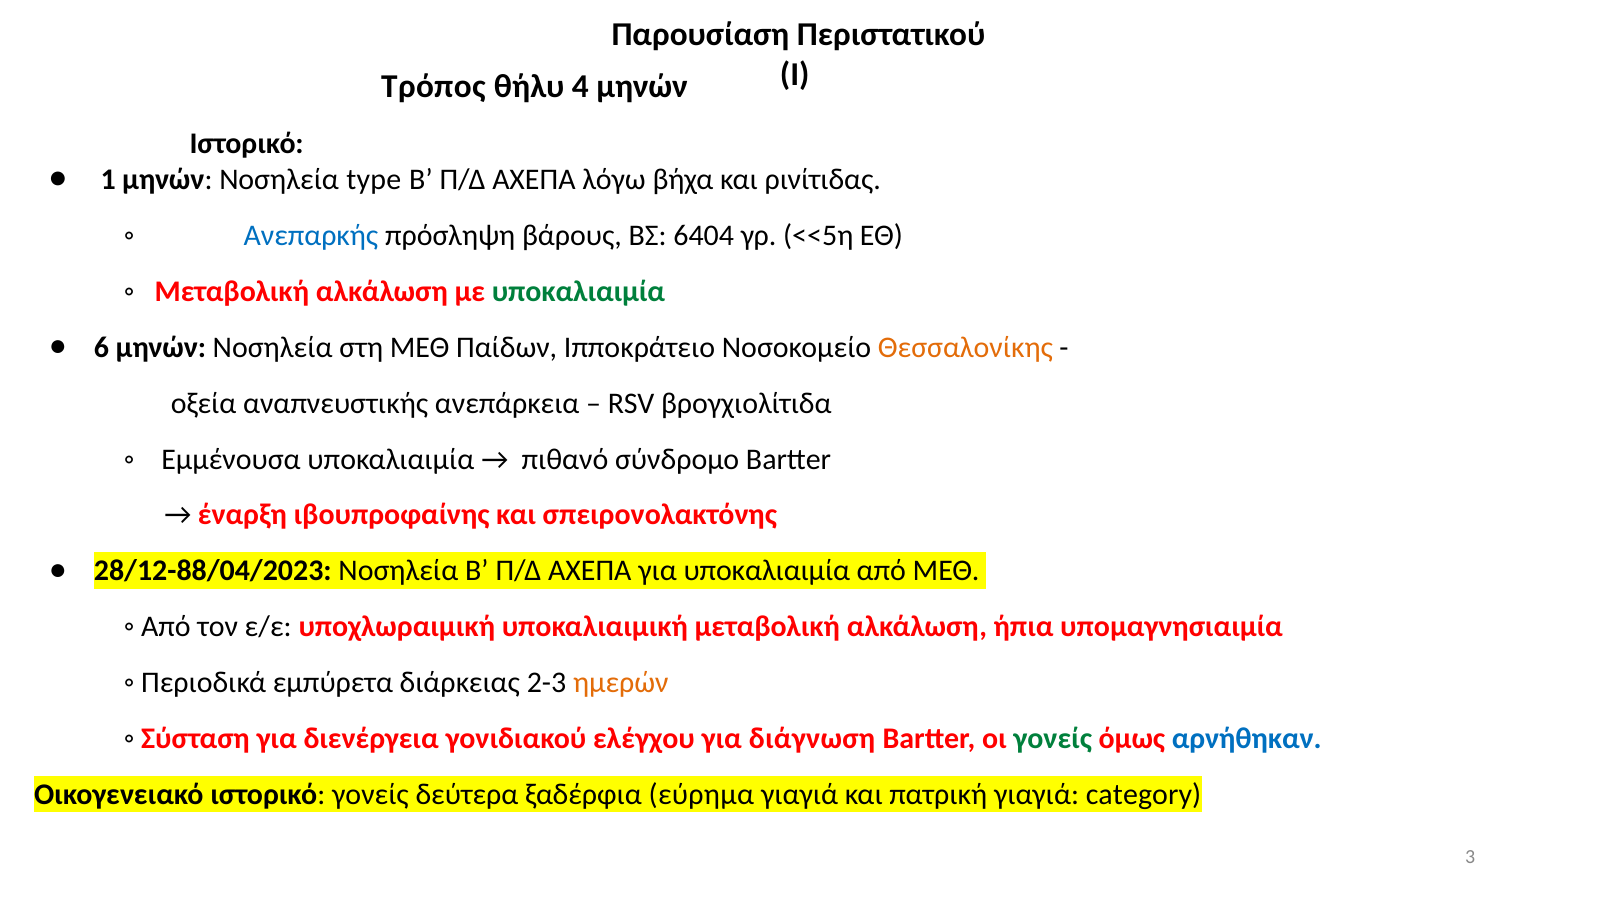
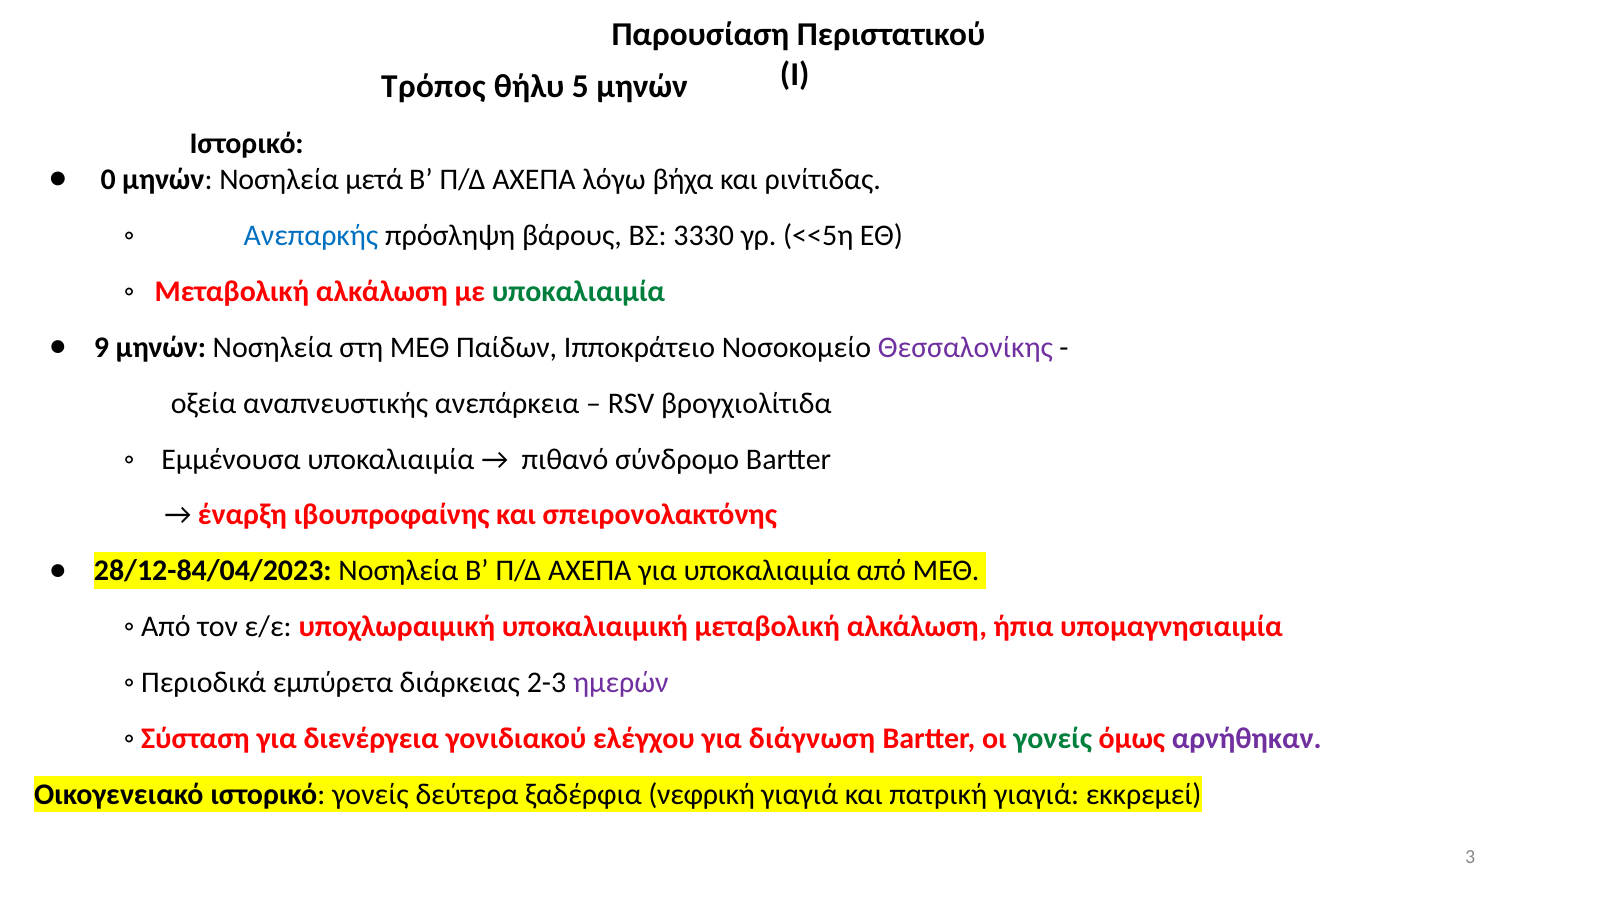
4: 4 -> 5 (580, 86)
1: 1 -> 0 (108, 180)
type: type -> μετά (374, 180)
6404: 6404 -> 3330 (704, 236)
6: 6 -> 9 (102, 348)
Θεσσαλονίκης colour: orange -> purple (965, 348)
28/12-88/04/2023: 28/12-88/04/2023 -> 28/12-84/04/2023 (213, 571)
ημερών colour: orange -> purple (621, 683)
αρνήθηκαν colour: blue -> purple (1247, 739)
εύρημα: εύρημα -> νεφρική (702, 795)
category: category -> εκκρεμεί (1144, 795)
